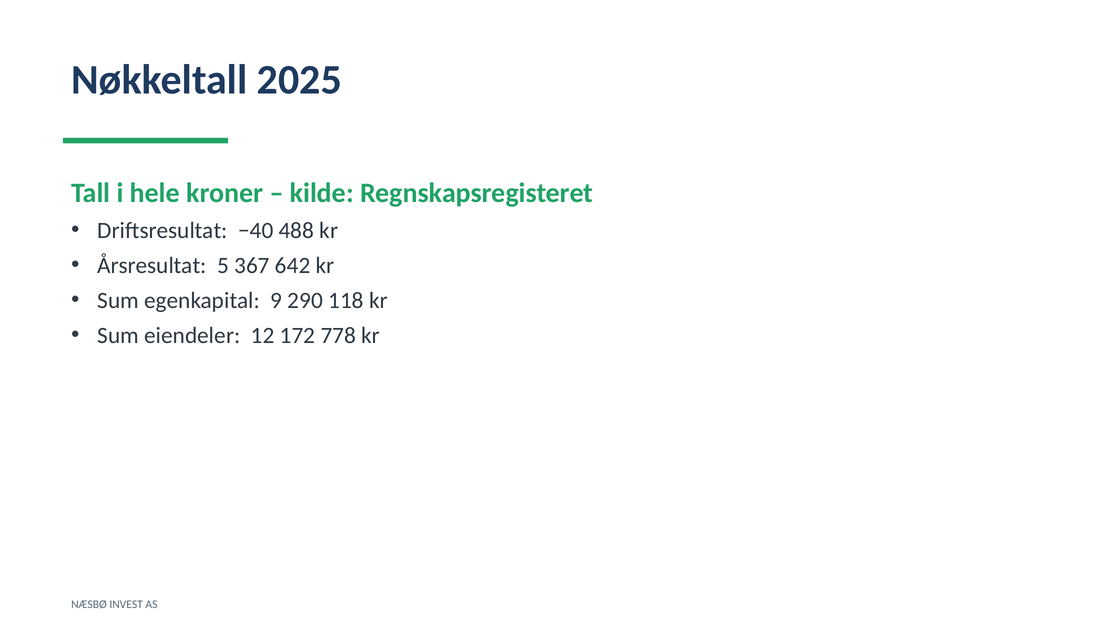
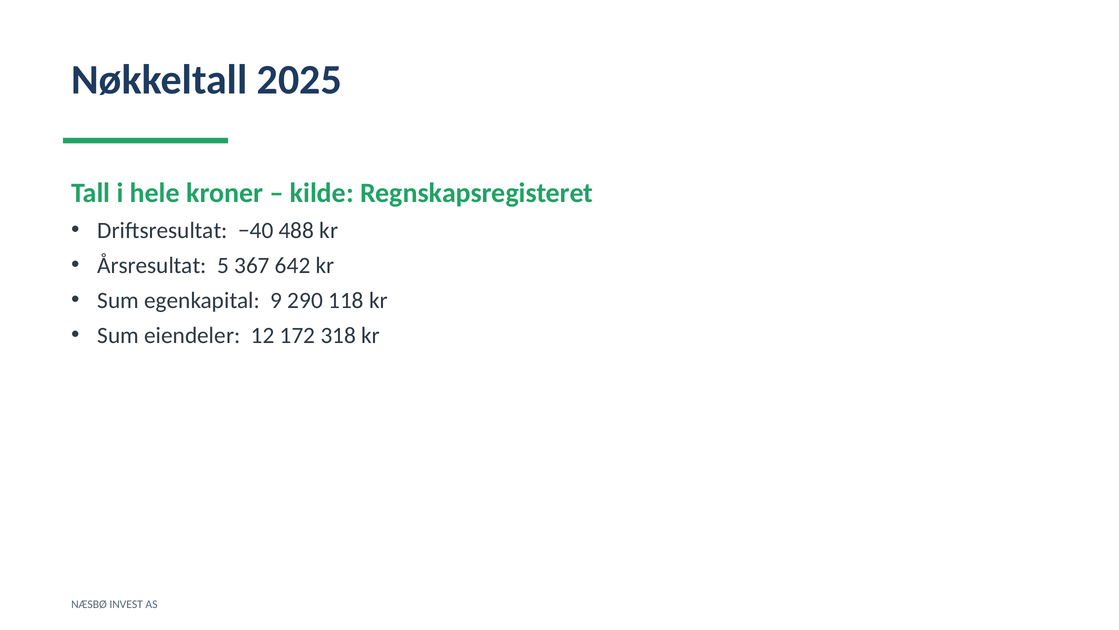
778: 778 -> 318 (338, 335)
